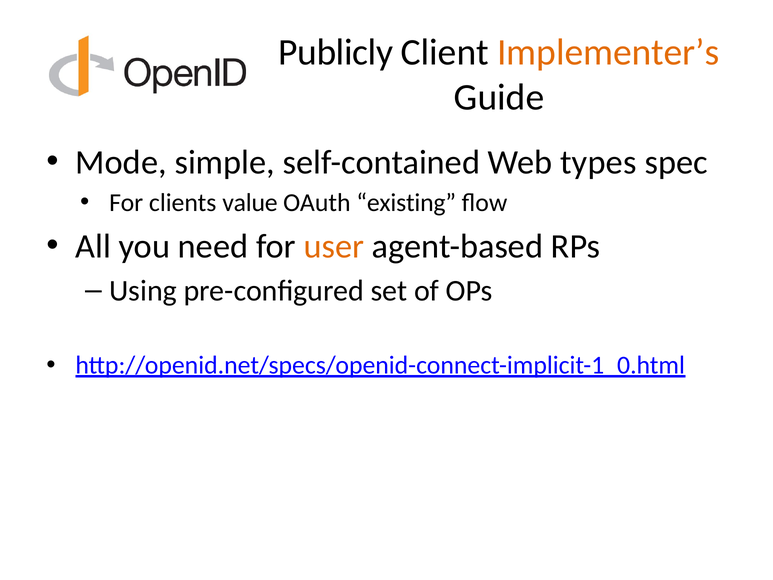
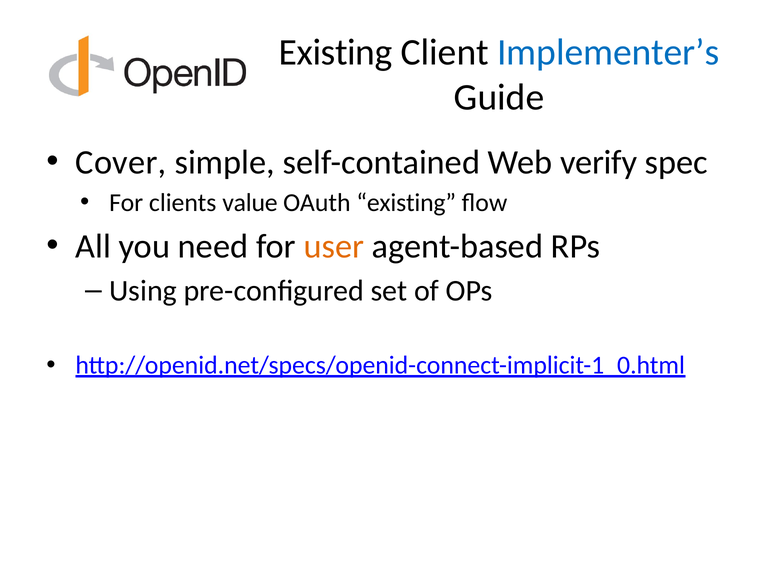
Publicly: Publicly -> Existing (336, 52)
Implementer’s colour: orange -> blue (608, 52)
Mode: Mode -> Cover (121, 162)
types: types -> verify (599, 162)
